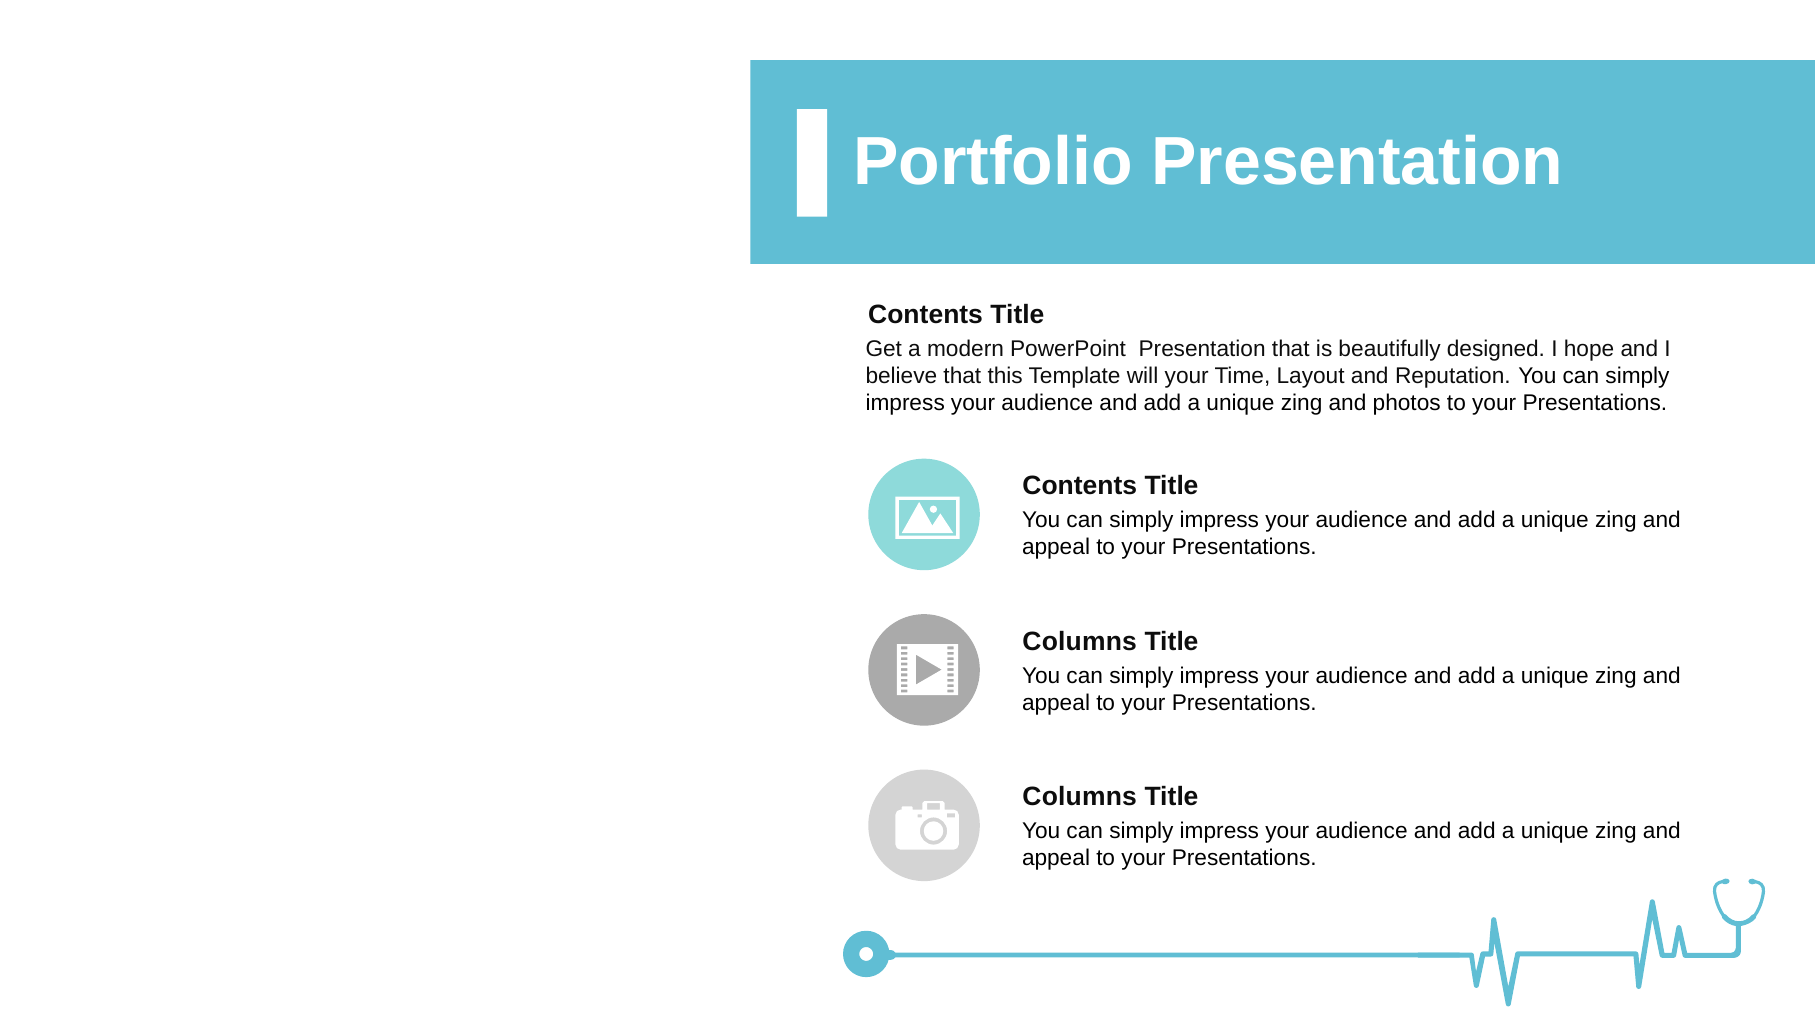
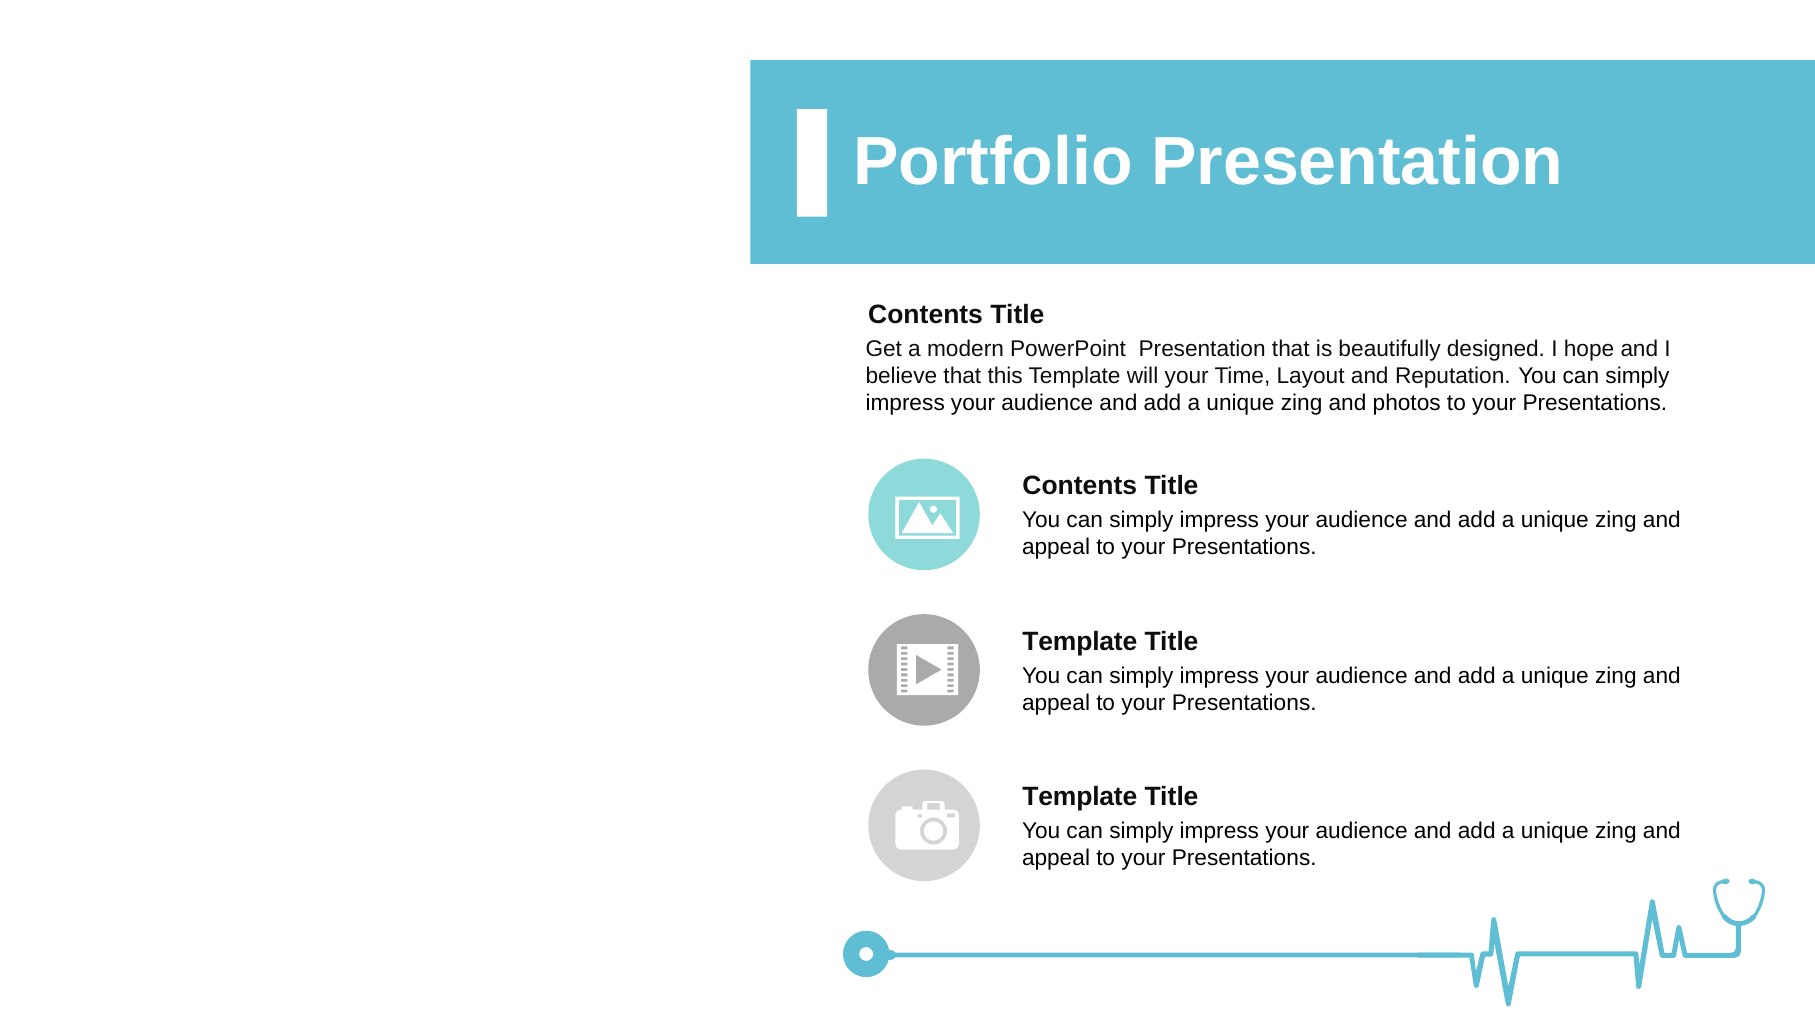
Columns: Columns -> Template (1080, 642)
Columns: Columns -> Template (1080, 797)
